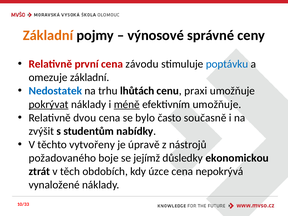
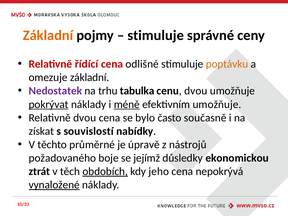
výnosové: výnosové -> stimuluje (156, 35)
první: první -> řídící (87, 64)
závodu: závodu -> odlišné (142, 64)
poptávku colour: blue -> orange (227, 64)
Nedostatek colour: blue -> purple (55, 91)
lhůtách: lhůtách -> tabulka (137, 91)
cenu praxi: praxi -> dvou (196, 91)
zvýšit: zvýšit -> získat (41, 131)
studentům: studentům -> souvislostí (89, 131)
vytvořeny: vytvořeny -> průměrné (92, 145)
obdobích underline: none -> present (105, 171)
úzce: úzce -> jeho (159, 171)
vynaložené underline: none -> present (54, 185)
